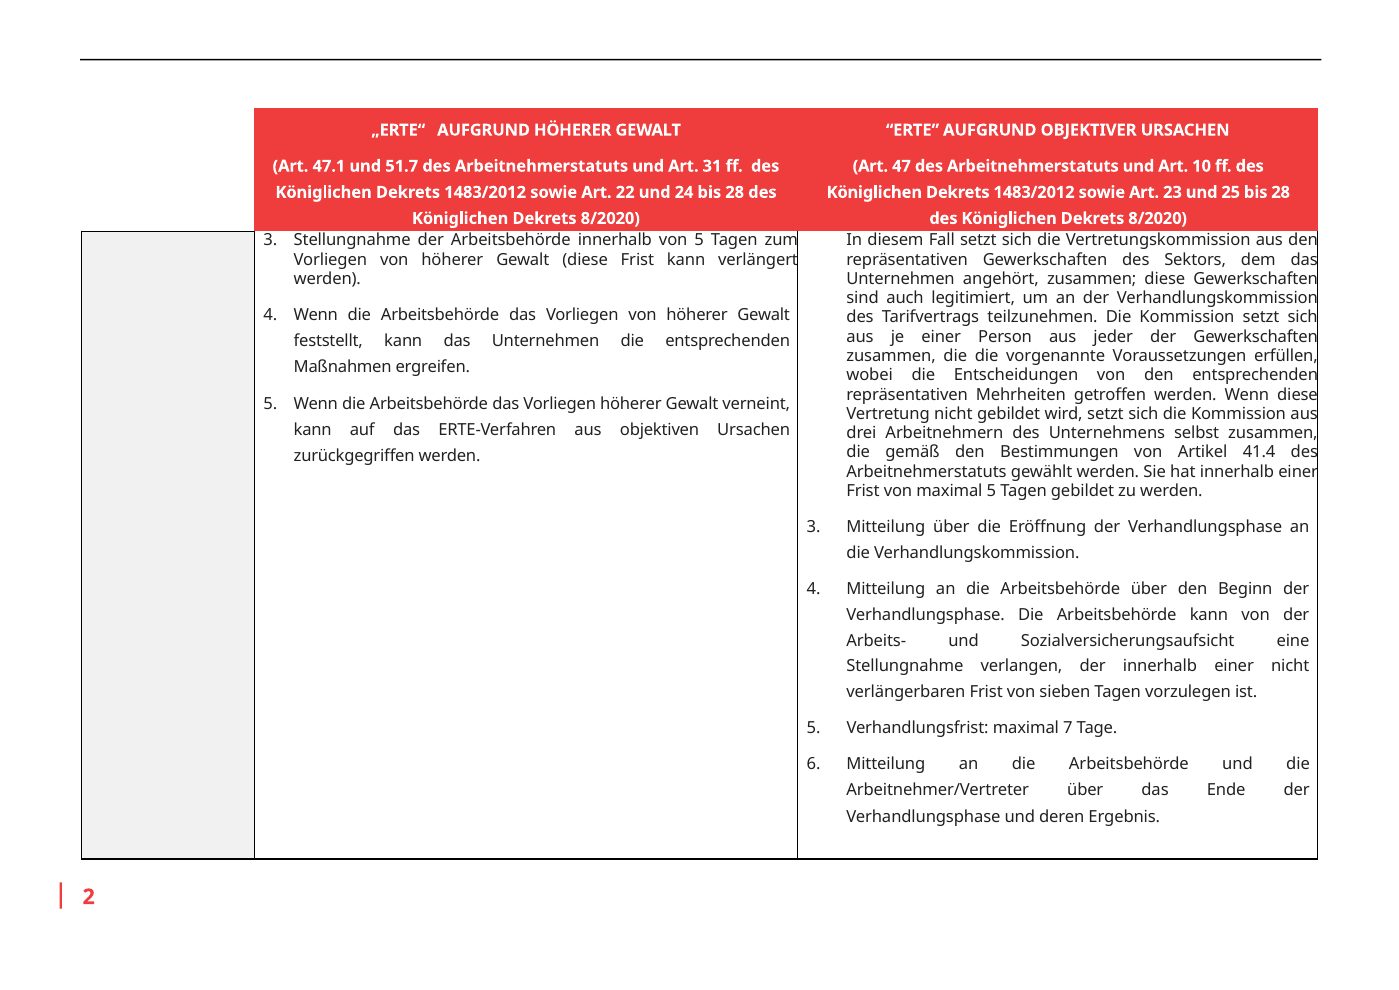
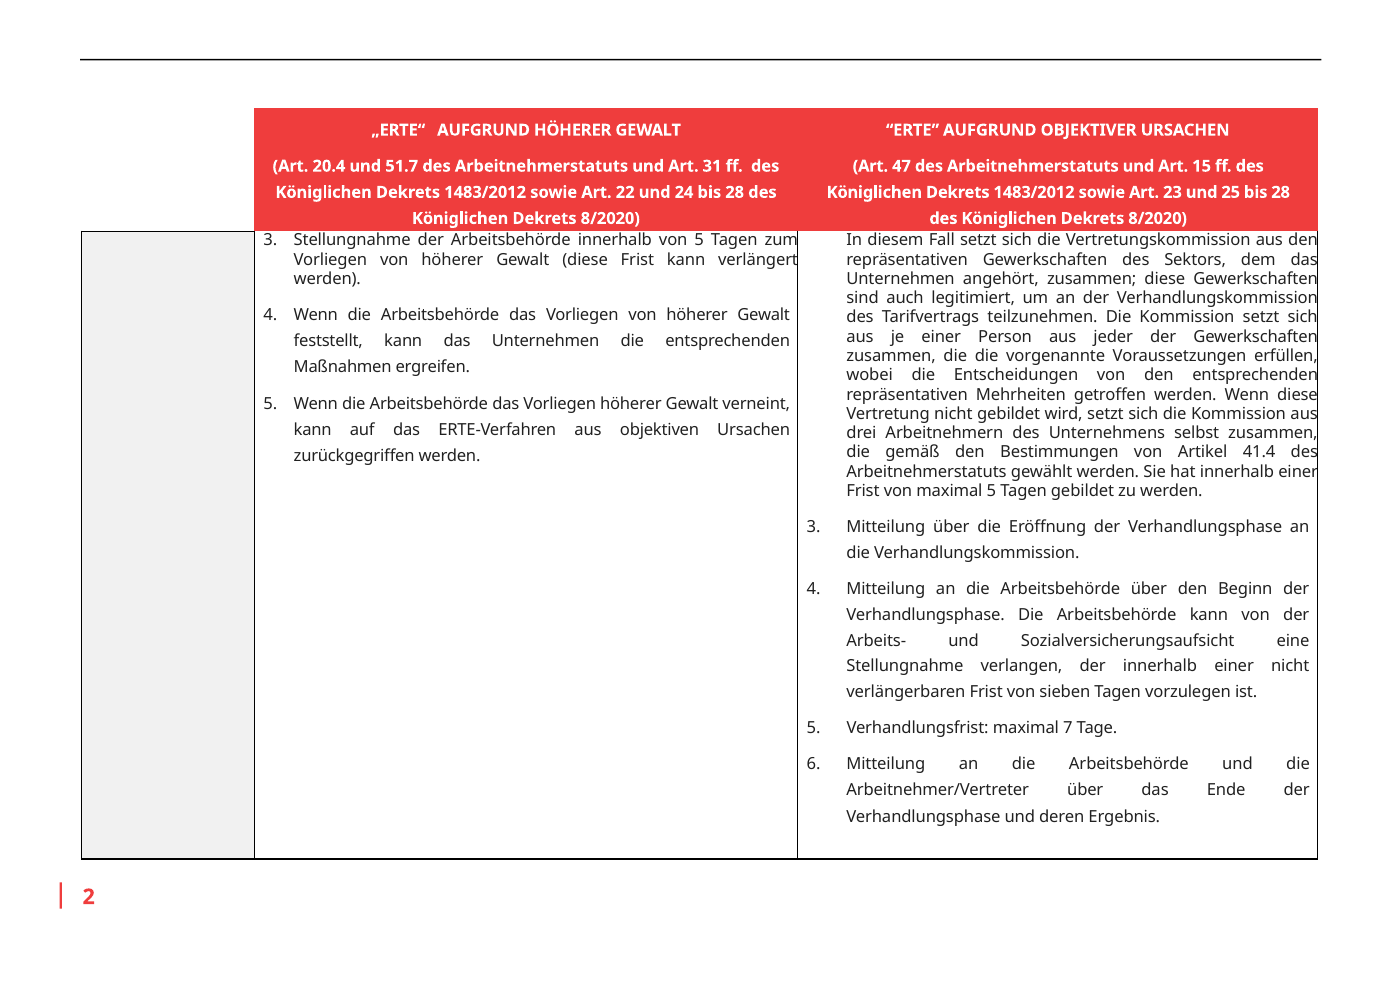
47.1: 47.1 -> 20.4 (329, 166)
10: 10 -> 15 (1202, 166)
